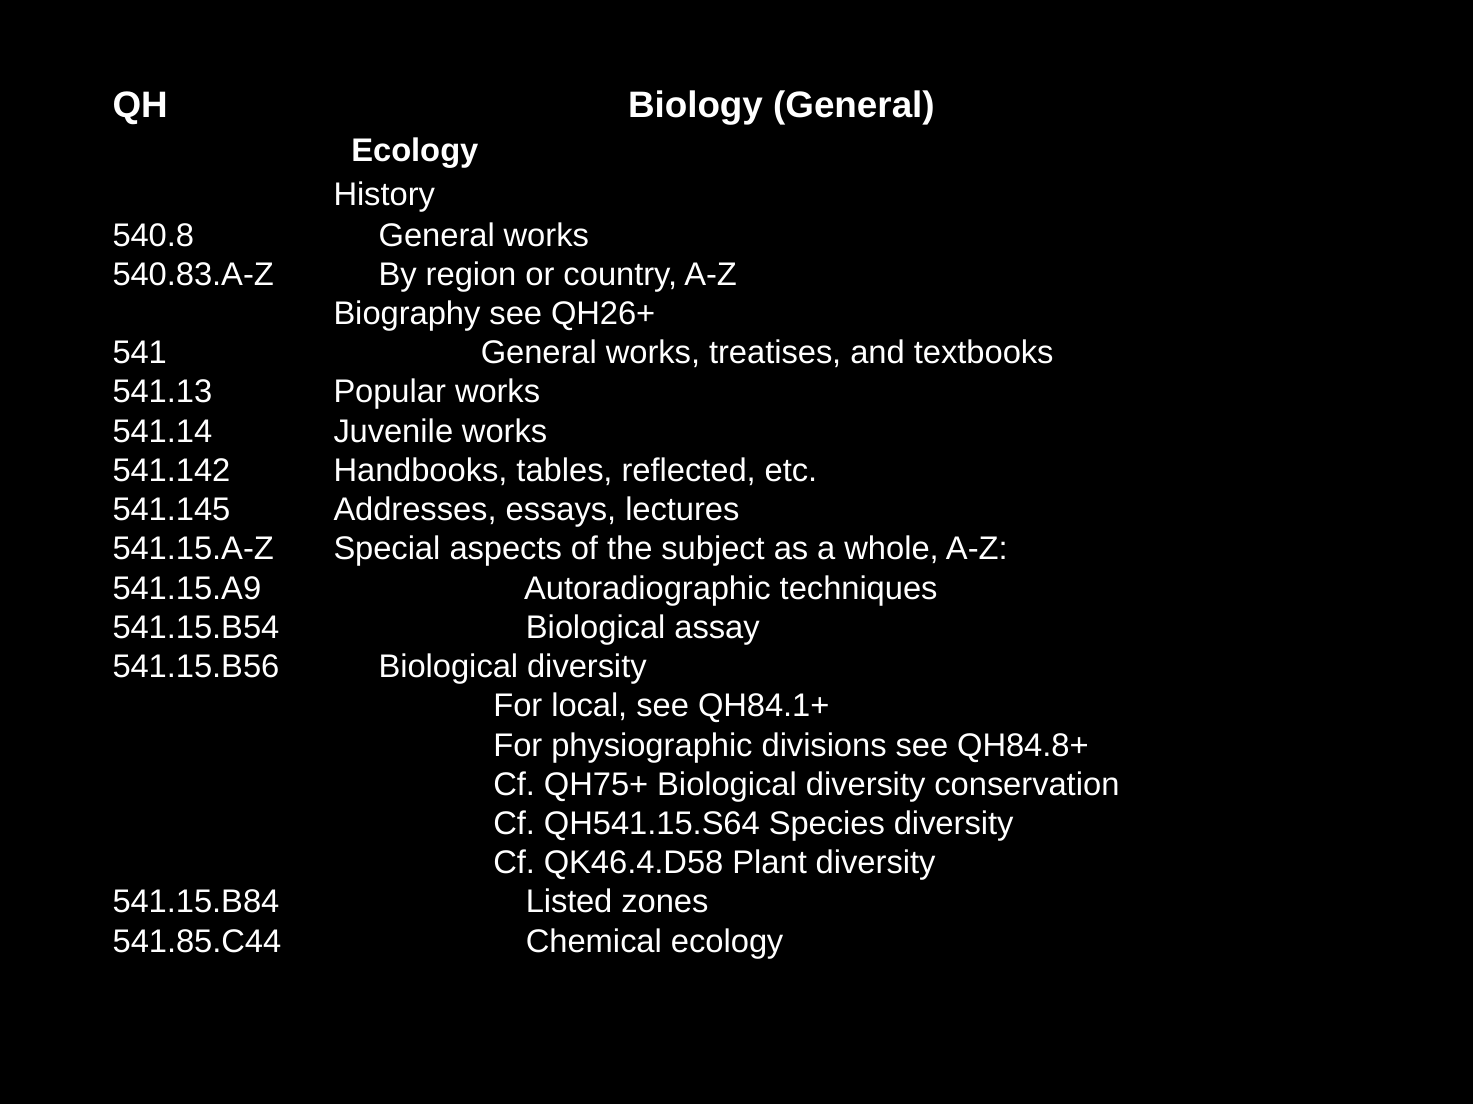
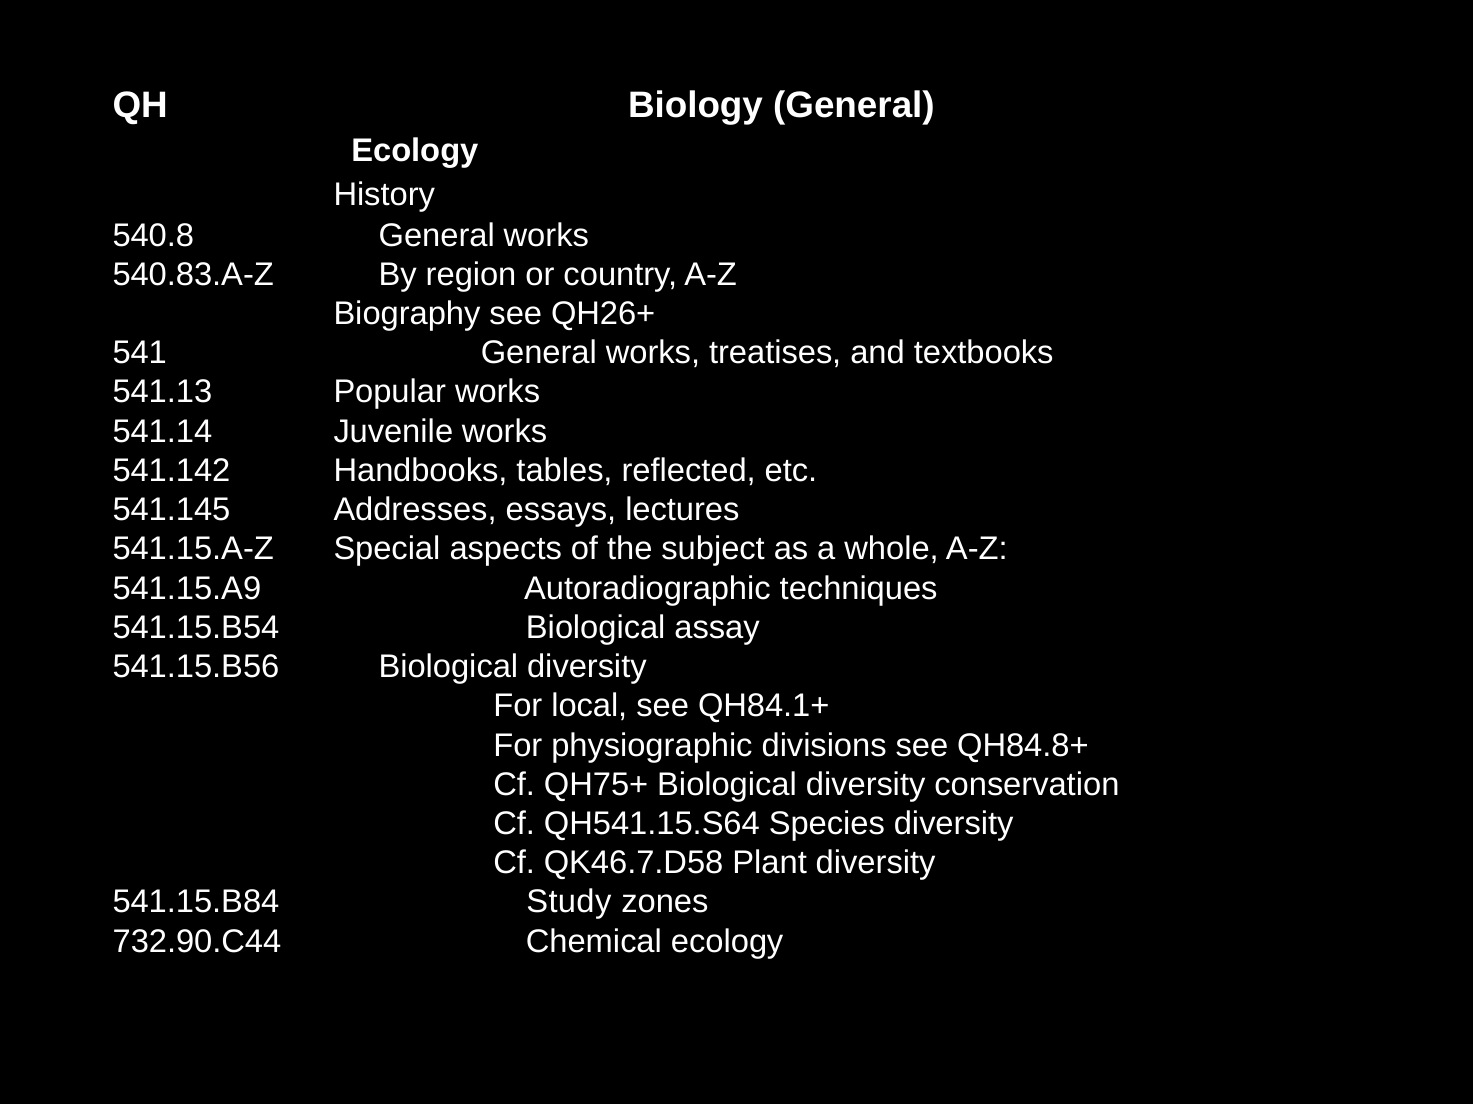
QK46.4.D58: QK46.4.D58 -> QK46.7.D58 (634, 864)
Listed: Listed -> Study (569, 903)
541.85.C44: 541.85.C44 -> 732.90.C44 (197, 942)
